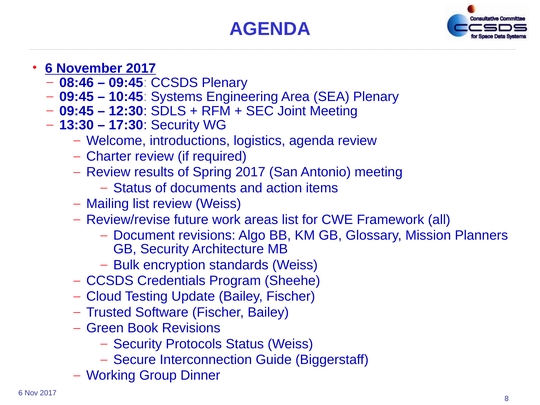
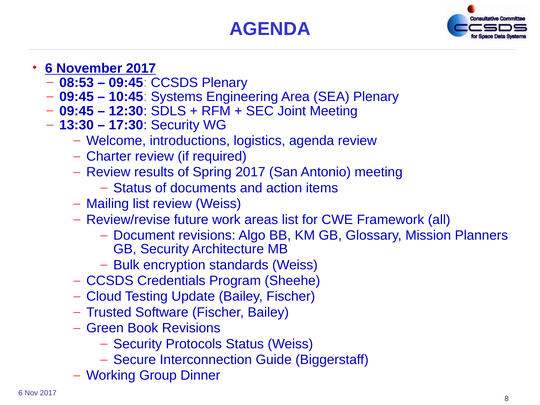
08:46: 08:46 -> 08:53 (77, 83)
